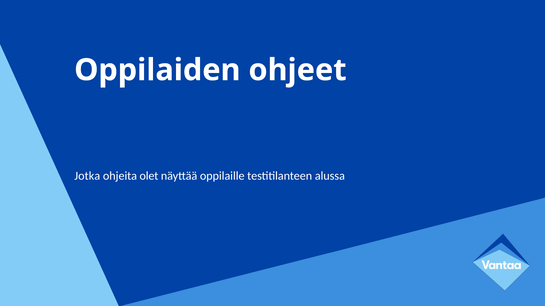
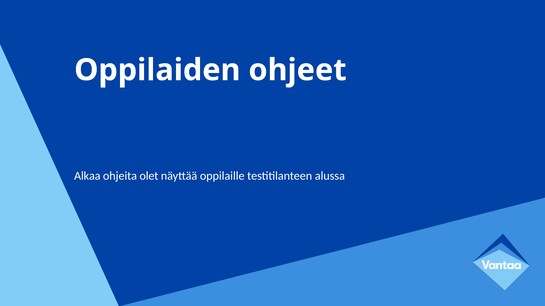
Jotka: Jotka -> Alkaa (87, 176)
